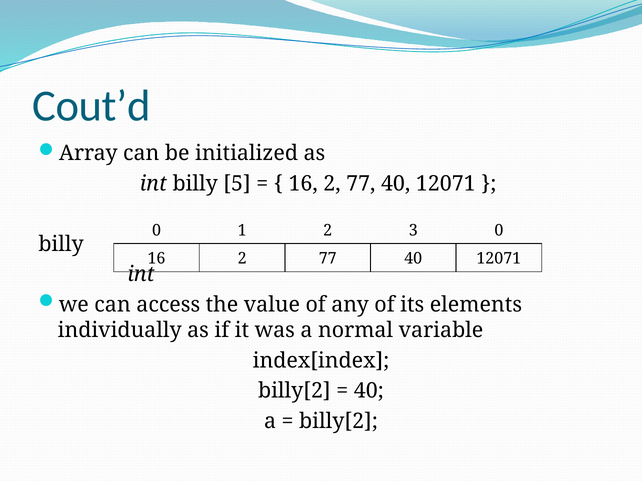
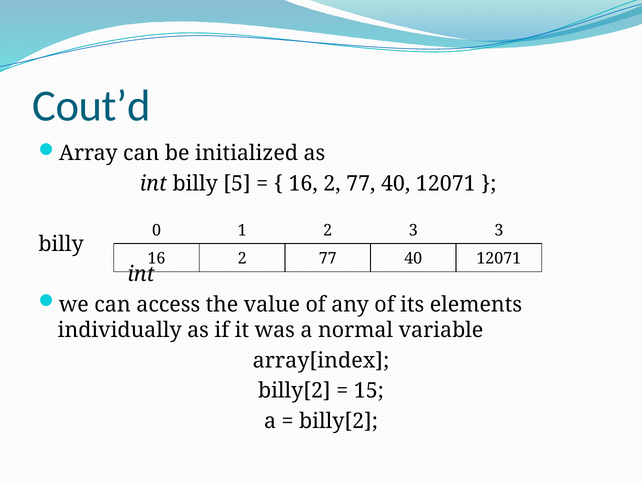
3 0: 0 -> 3 (499, 230)
index[index: index[index -> array[index (321, 361)
40: 40 -> 15 (369, 391)
